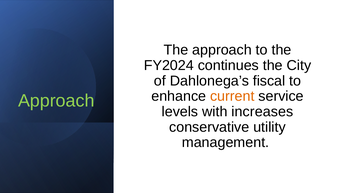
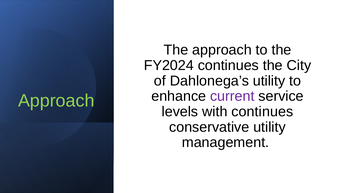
Dahlonega’s fiscal: fiscal -> utility (269, 81)
current colour: orange -> purple (232, 96)
with increases: increases -> continues (262, 112)
